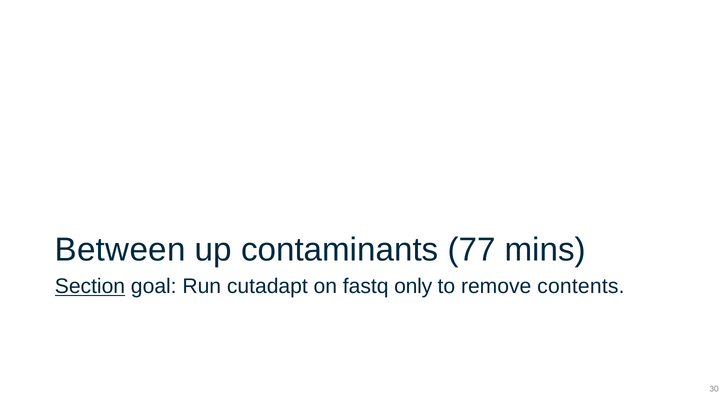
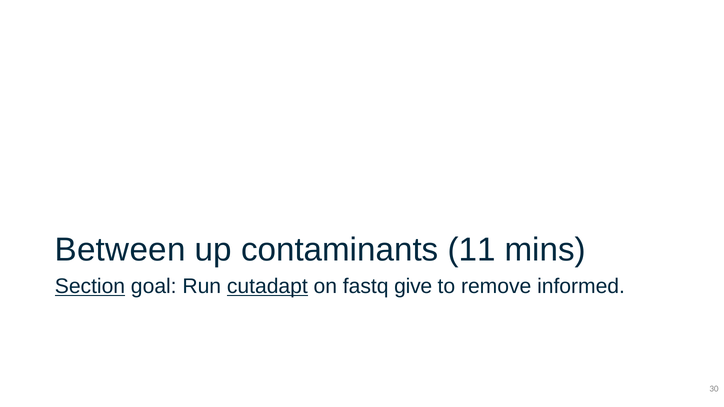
77: 77 -> 11 (471, 250)
cutadapt underline: none -> present (267, 287)
only: only -> give (413, 287)
contents: contents -> informed (581, 287)
